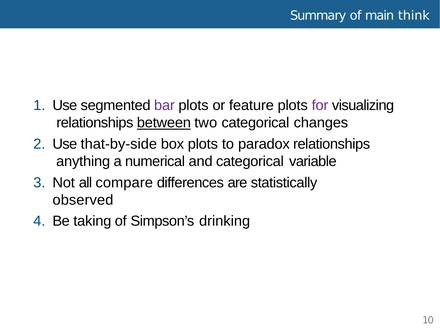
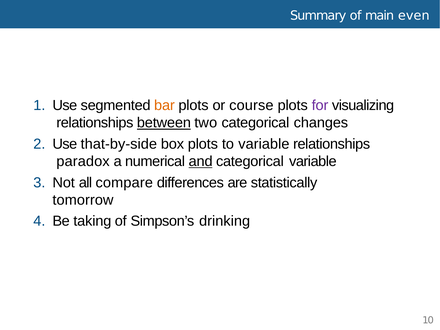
think: think -> even (414, 16)
bar colour: purple -> orange (164, 105)
feature: feature -> course (251, 105)
to paradox: paradox -> variable (264, 144)
anything: anything -> paradox (83, 162)
and underline: none -> present (201, 162)
observed: observed -> tomorrow (83, 200)
